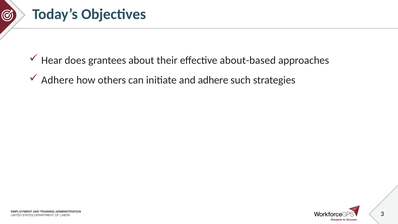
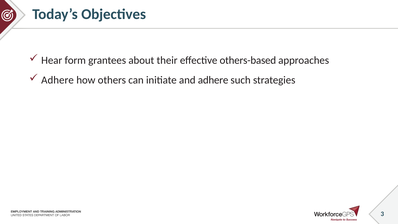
does: does -> form (75, 60)
about-based: about-based -> others-based (248, 60)
